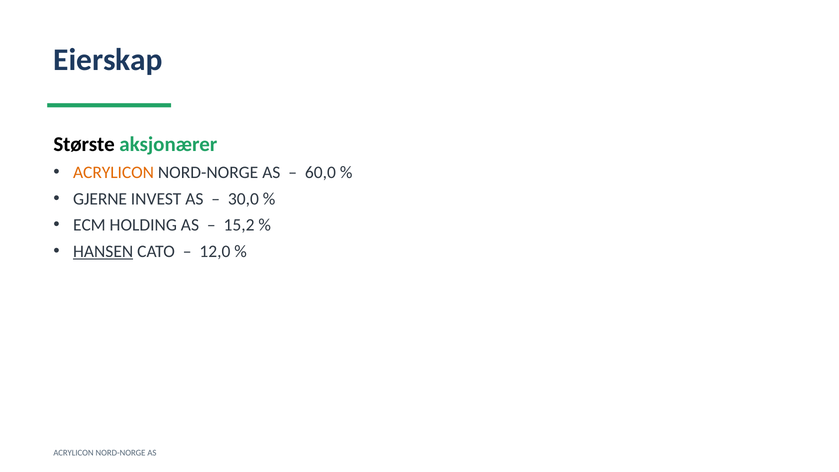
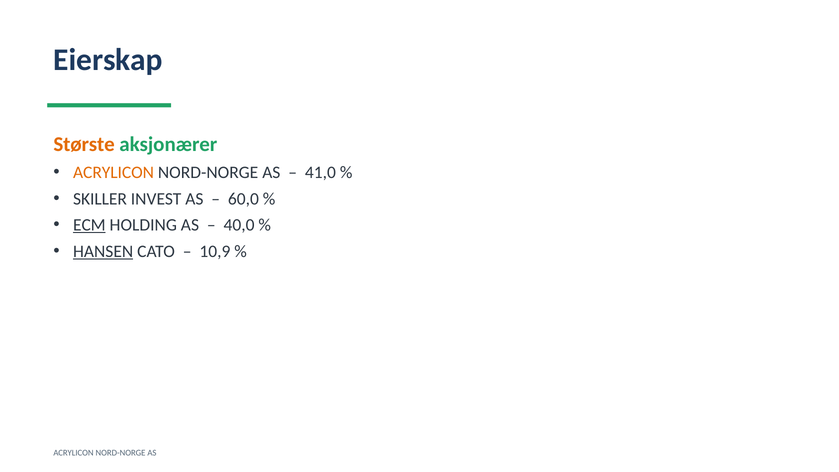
Største colour: black -> orange (84, 144)
60,0: 60,0 -> 41,0 (320, 173)
GJERNE: GJERNE -> SKILLER (100, 199)
30,0: 30,0 -> 60,0 (243, 199)
ECM underline: none -> present (89, 225)
15,2: 15,2 -> 40,0 (239, 225)
12,0: 12,0 -> 10,9 (215, 251)
